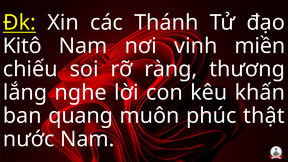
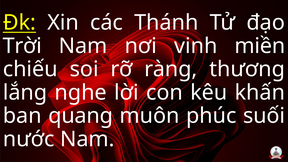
Kitô: Kitô -> Trời (22, 46)
thật: thật -> suối (264, 116)
